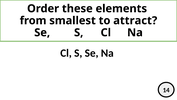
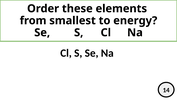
attract: attract -> energy (135, 21)
